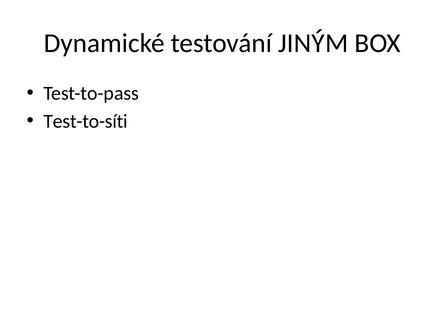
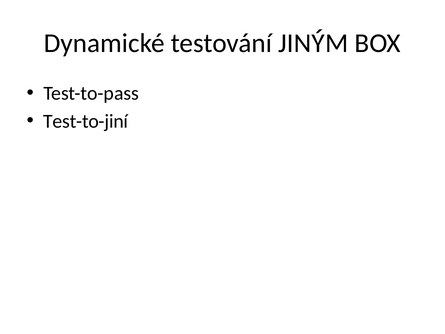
Test-to-síti: Test-to-síti -> Test-to-jiní (86, 121)
